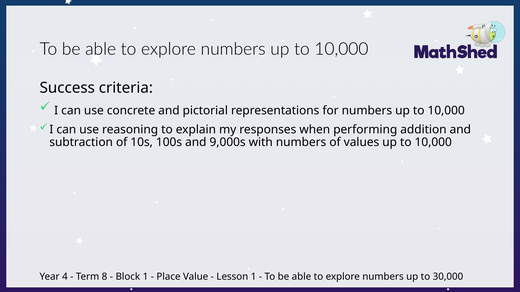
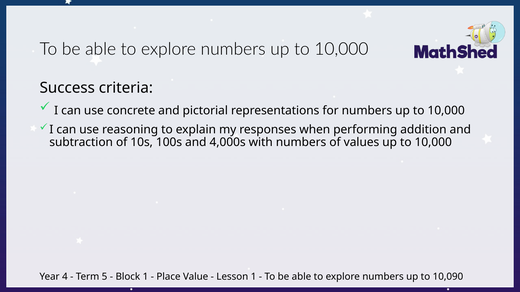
9,000s: 9,000s -> 4,000s (228, 143)
8: 8 -> 5 (105, 277)
30,000: 30,000 -> 10,090 (448, 277)
